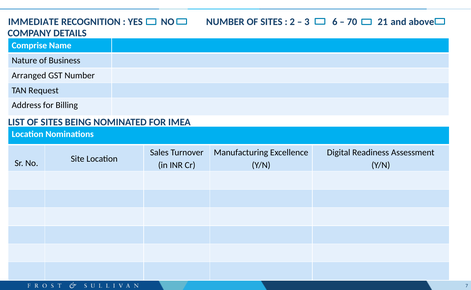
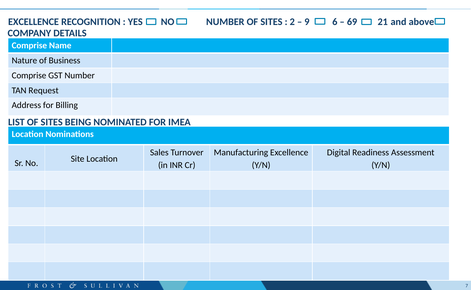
IMMEDIATE: IMMEDIATE -> EXCELLENCE (33, 22)
3: 3 -> 9 (307, 22)
70: 70 -> 69 (352, 22)
Arranged: Arranged -> Comprise (29, 75)
